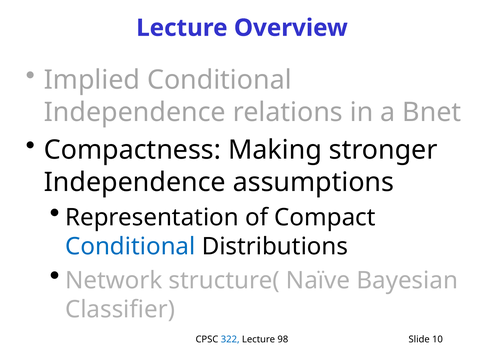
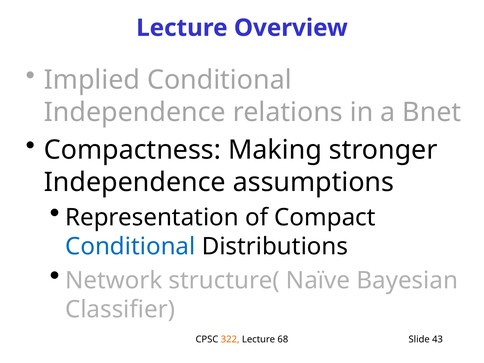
322 colour: blue -> orange (230, 339)
98: 98 -> 68 (283, 339)
10: 10 -> 43 (437, 339)
